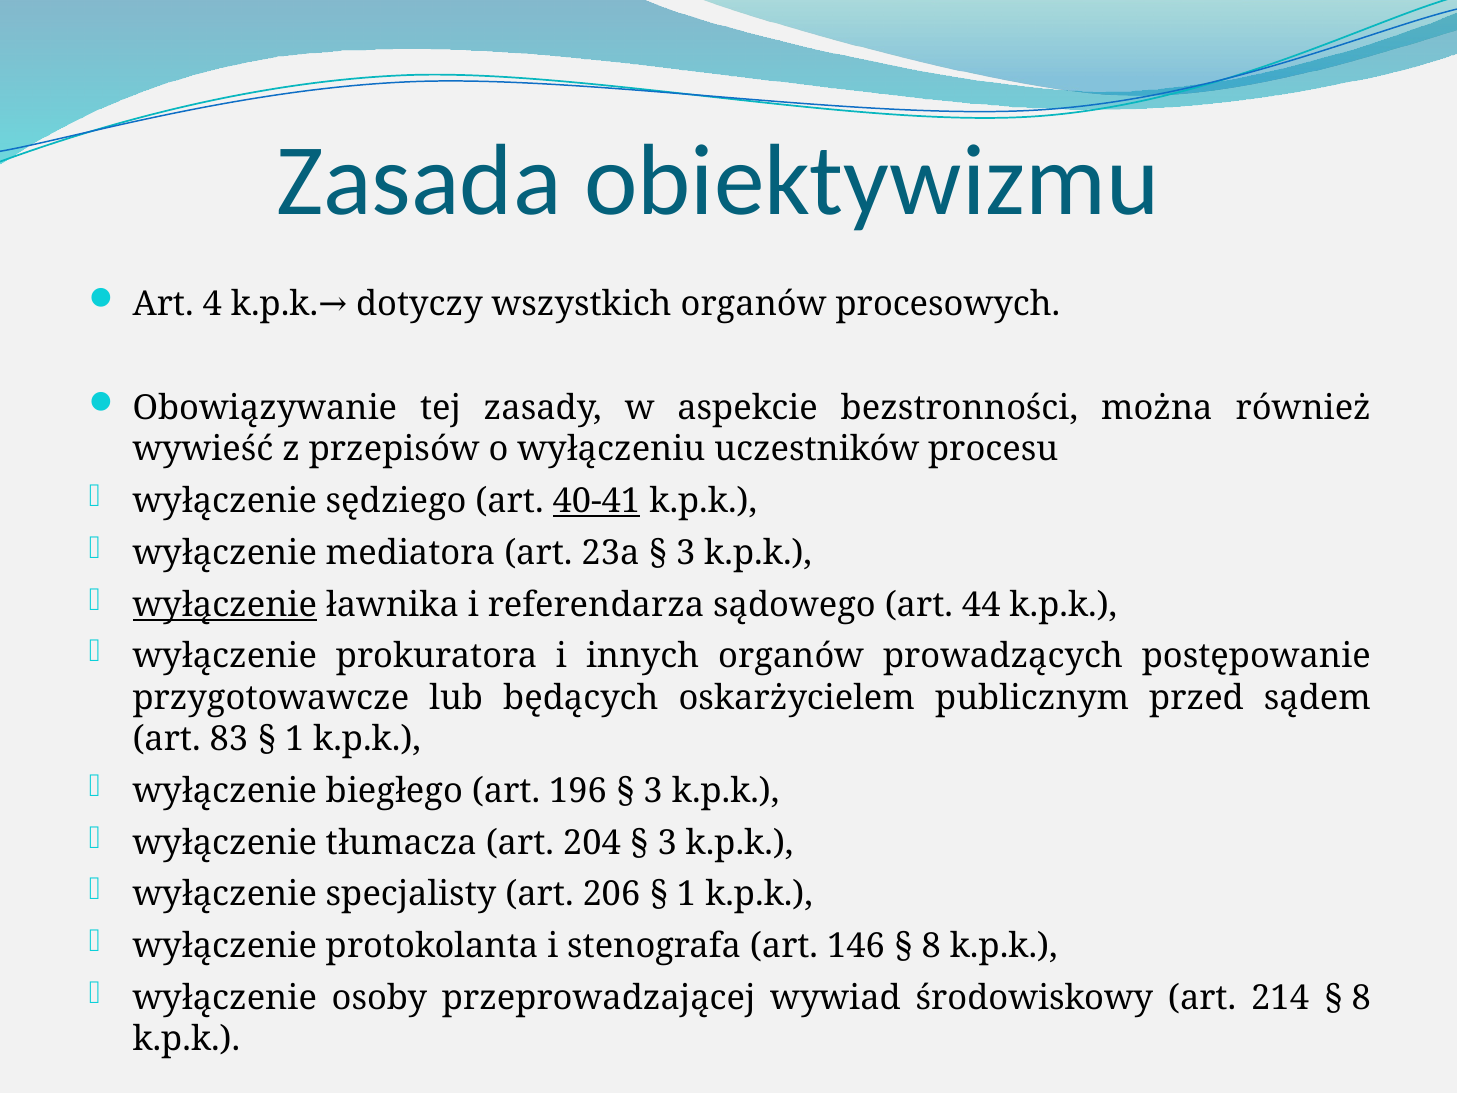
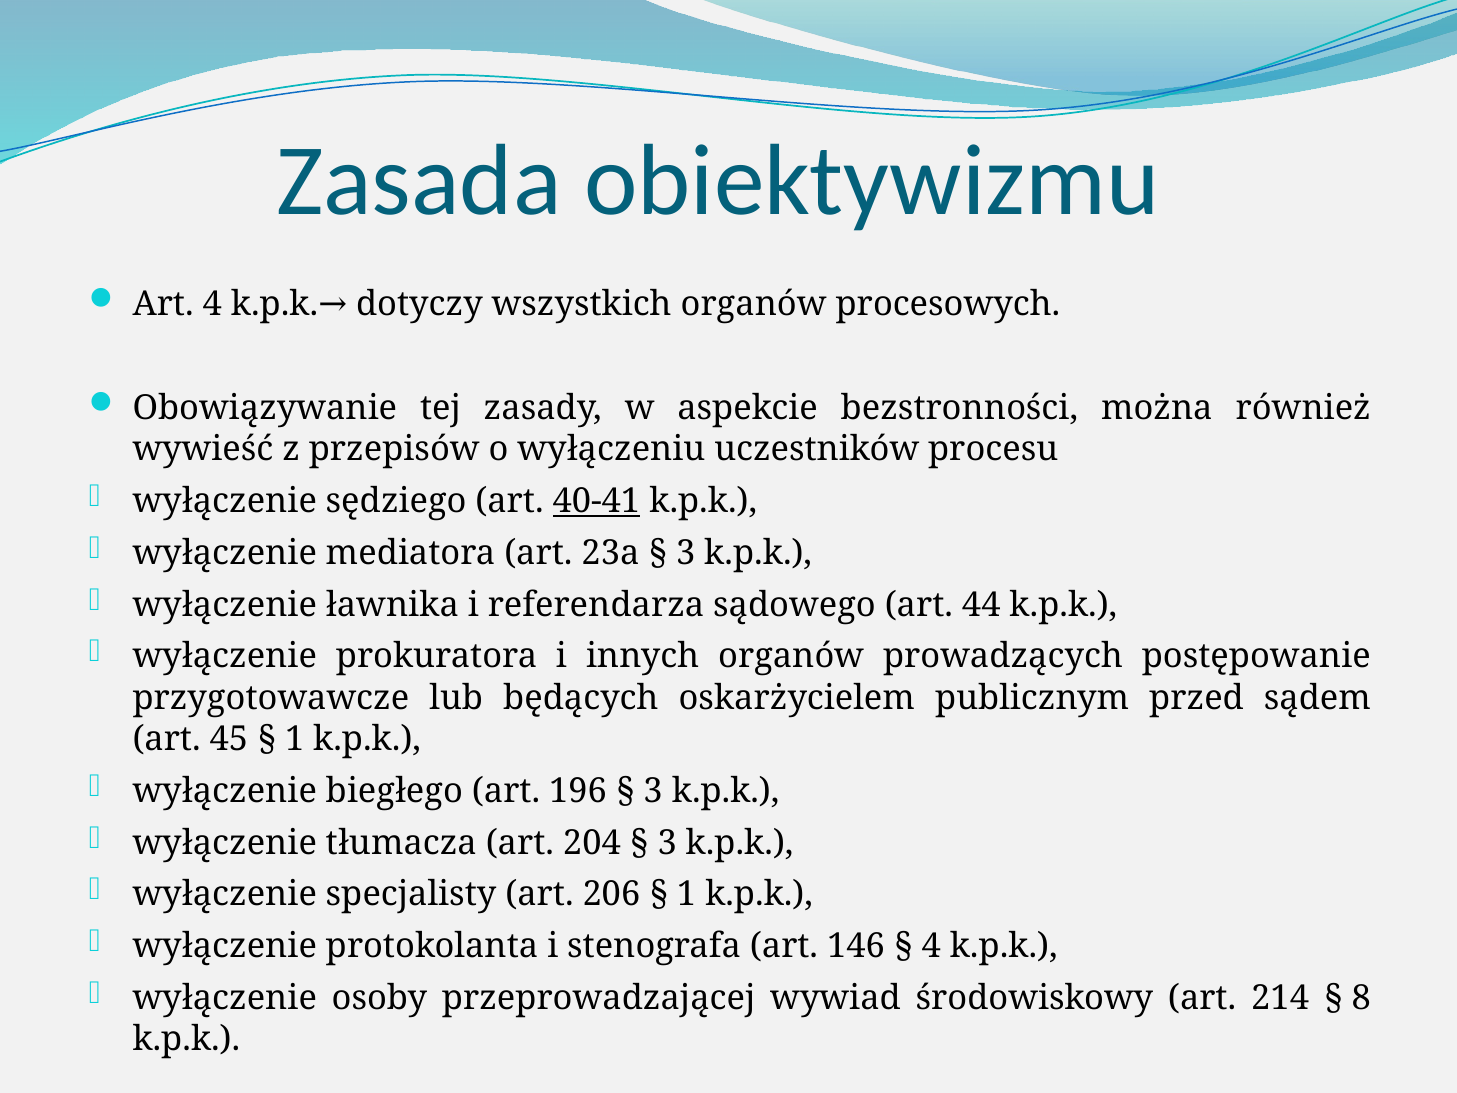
wyłączenie underline: present -> none (225, 605)
83: 83 -> 45 (229, 739)
8: 8 -> 4 (931, 946)
